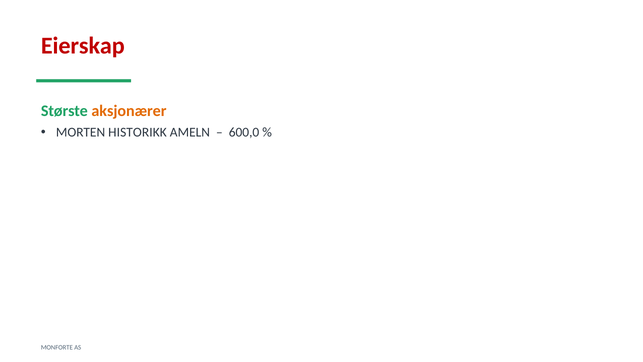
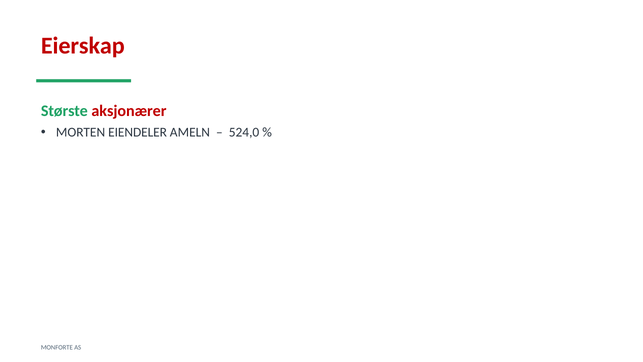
aksjonærer colour: orange -> red (129, 111)
HISTORIKK: HISTORIKK -> EIENDELER (138, 132)
600,0: 600,0 -> 524,0 (244, 132)
